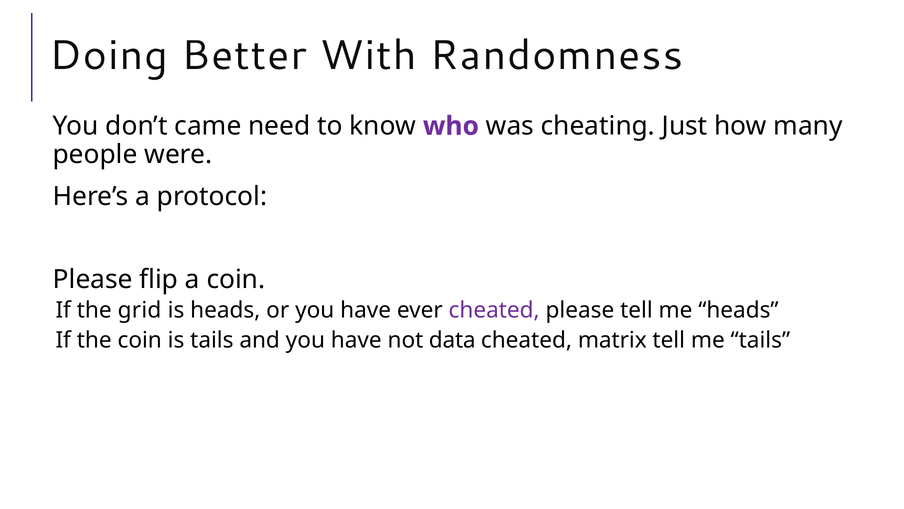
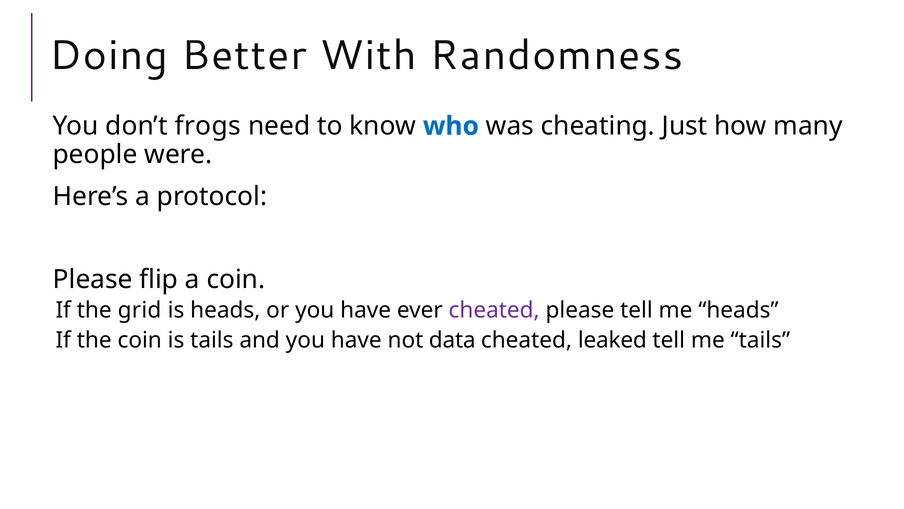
came: came -> frogs (208, 126)
who colour: purple -> blue (451, 126)
matrix: matrix -> leaked (612, 340)
